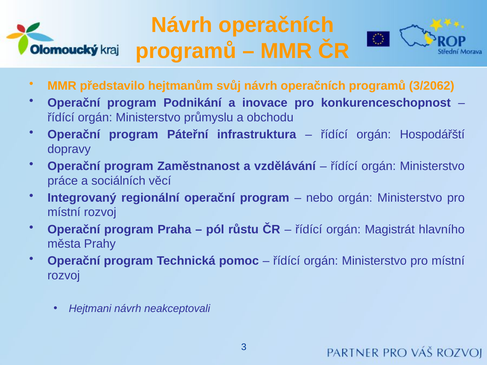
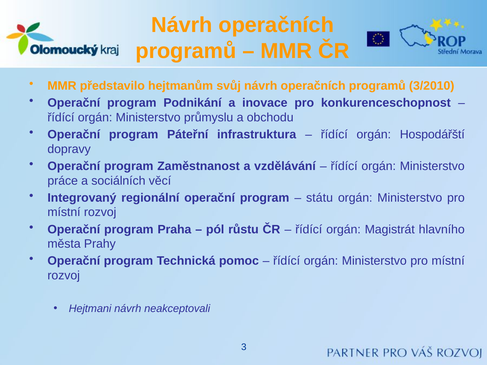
3/2062: 3/2062 -> 3/2010 (432, 86)
nebo: nebo -> státu (320, 198)
